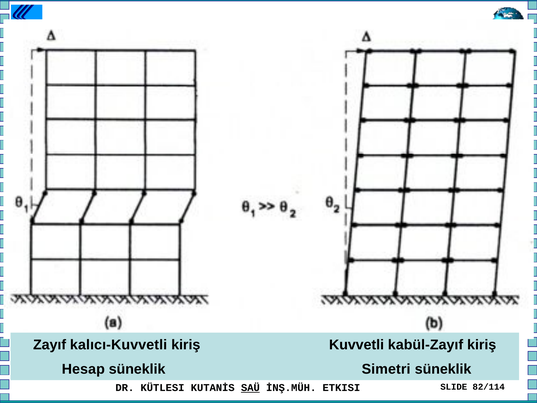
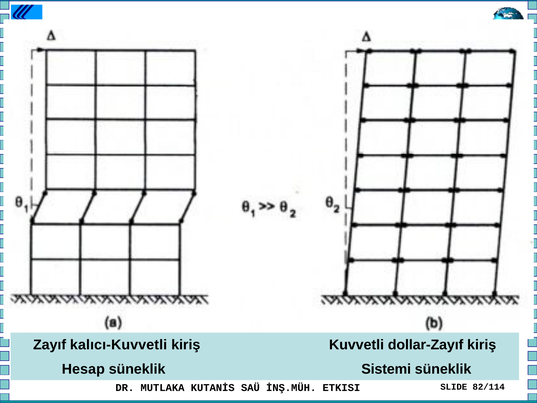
kabül-Zayıf: kabül-Zayıf -> dollar-Zayıf (426, 345)
Simetri: Simetri -> Sistemi (386, 369)
KÜTLESI: KÜTLESI -> MUTLAKA (163, 388)
SAÜ underline: present -> none (250, 388)
